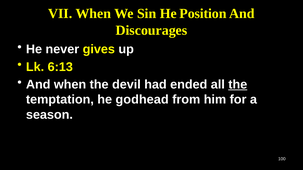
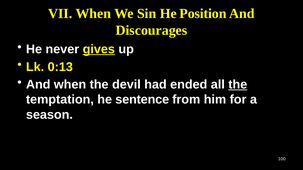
gives underline: none -> present (99, 49)
6:13: 6:13 -> 0:13 (60, 67)
godhead: godhead -> sentence (142, 100)
